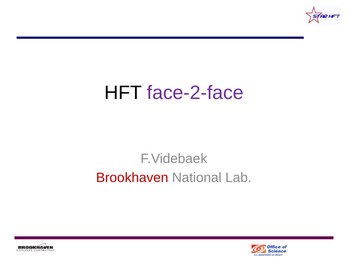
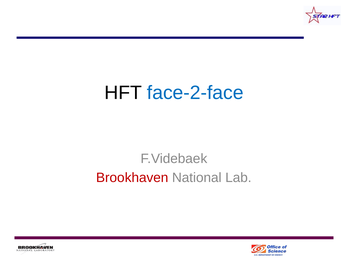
face-2-face colour: purple -> blue (195, 93)
